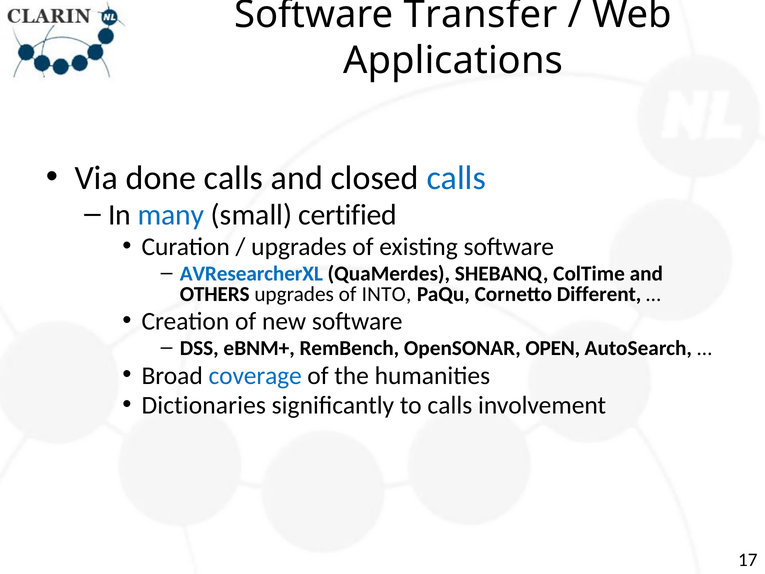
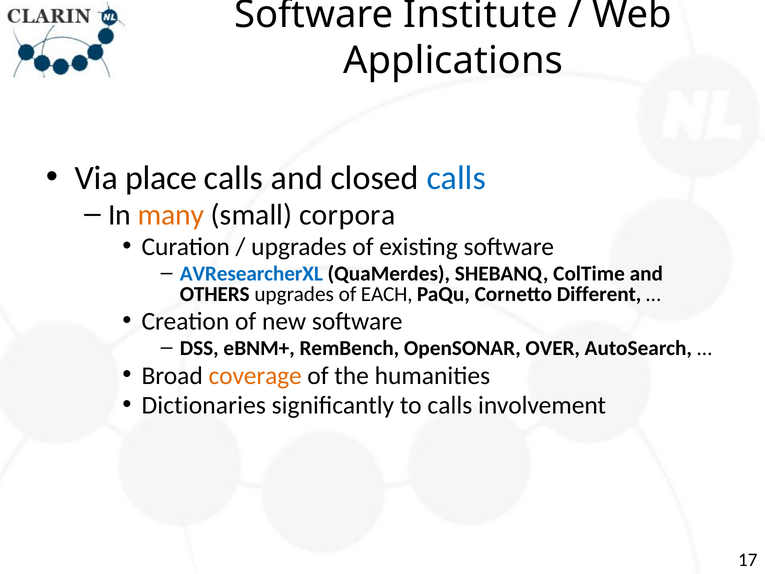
Transfer: Transfer -> Institute (480, 15)
done: done -> place (161, 178)
many colour: blue -> orange (171, 215)
certified: certified -> corpora (347, 215)
INTO: INTO -> EACH (387, 294)
OPEN: OPEN -> OVER (553, 348)
coverage colour: blue -> orange (255, 375)
